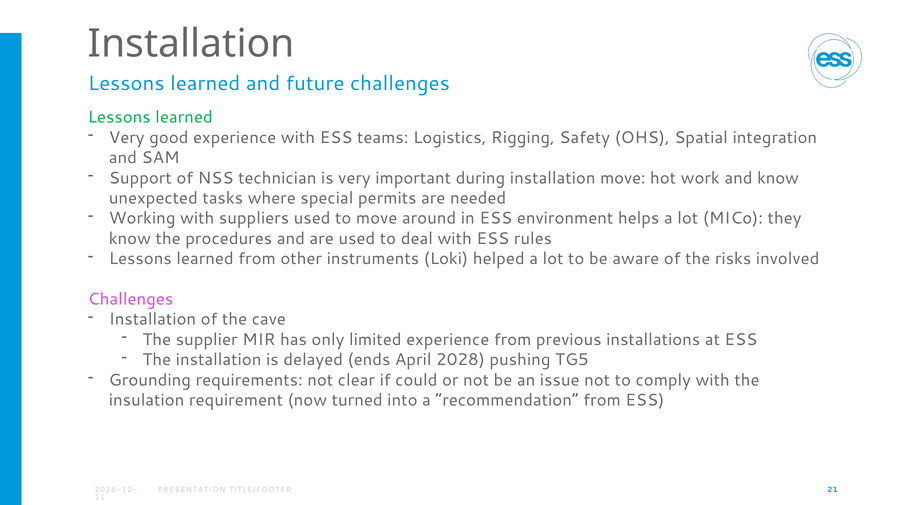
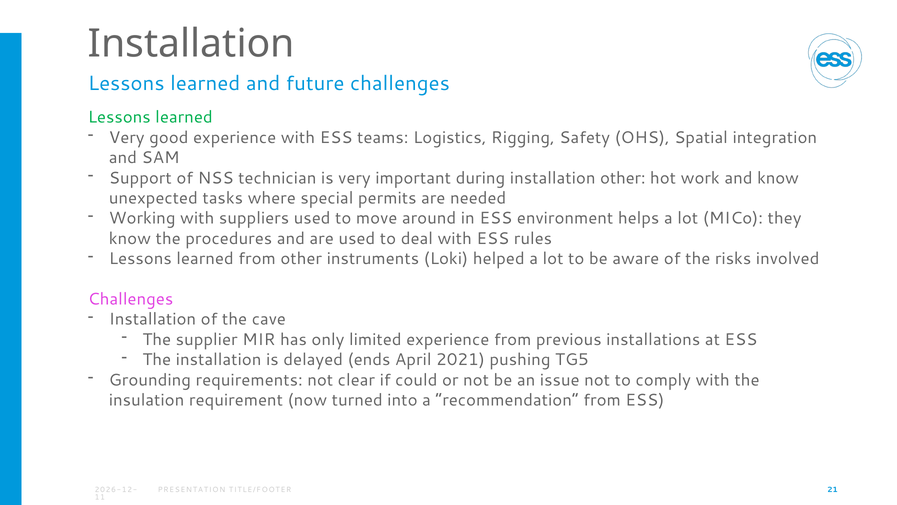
installation move: move -> other (623, 178)
2028: 2028 -> 2021 (460, 360)
